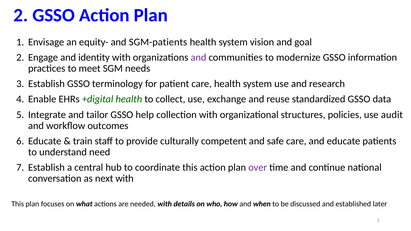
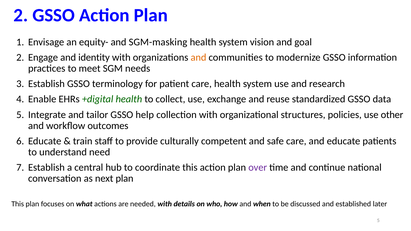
SGM-patients: SGM-patients -> SGM-masking (158, 42)
and colour: purple -> orange (198, 57)
audit: audit -> other (392, 115)
next with: with -> plan (125, 179)
